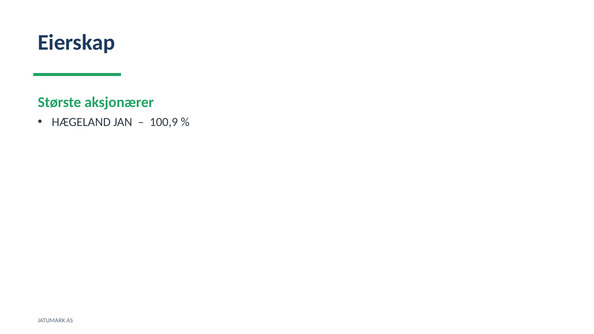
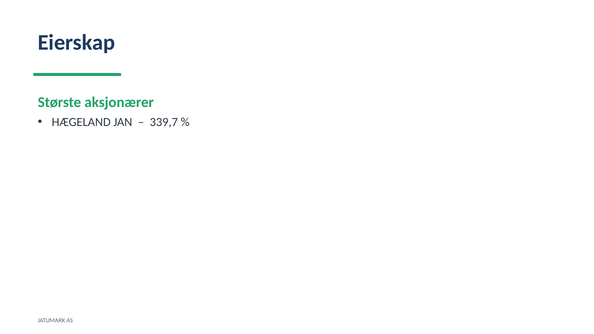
100,9: 100,9 -> 339,7 (164, 122)
